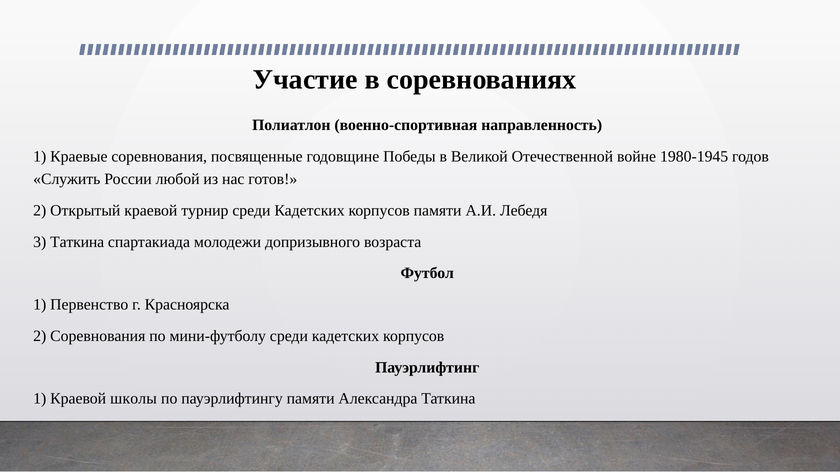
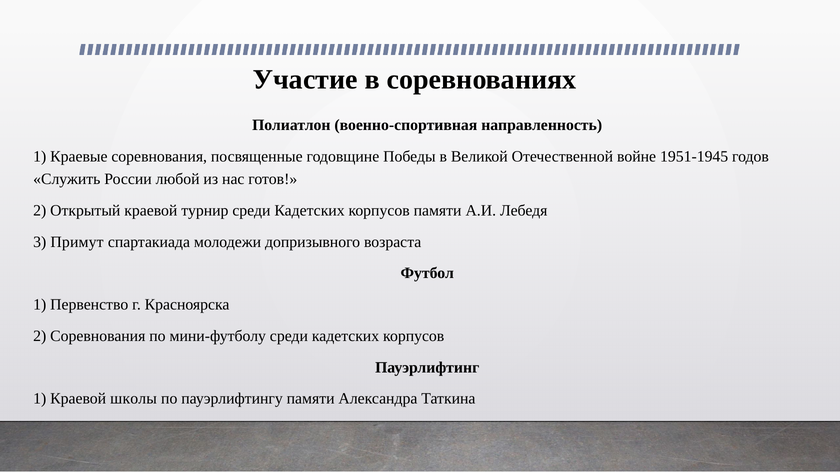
1980-1945: 1980-1945 -> 1951-1945 (694, 157)
3 Таткина: Таткина -> Примут (77, 242)
